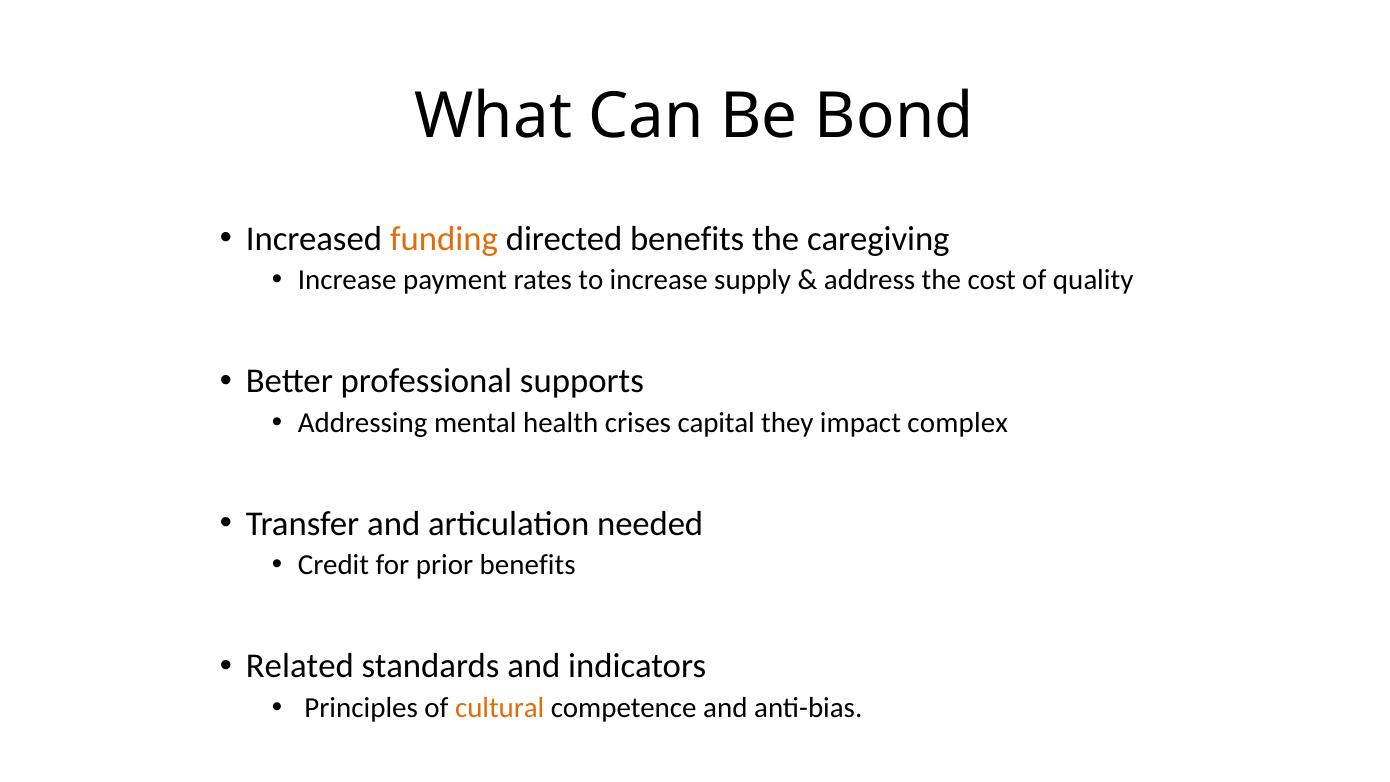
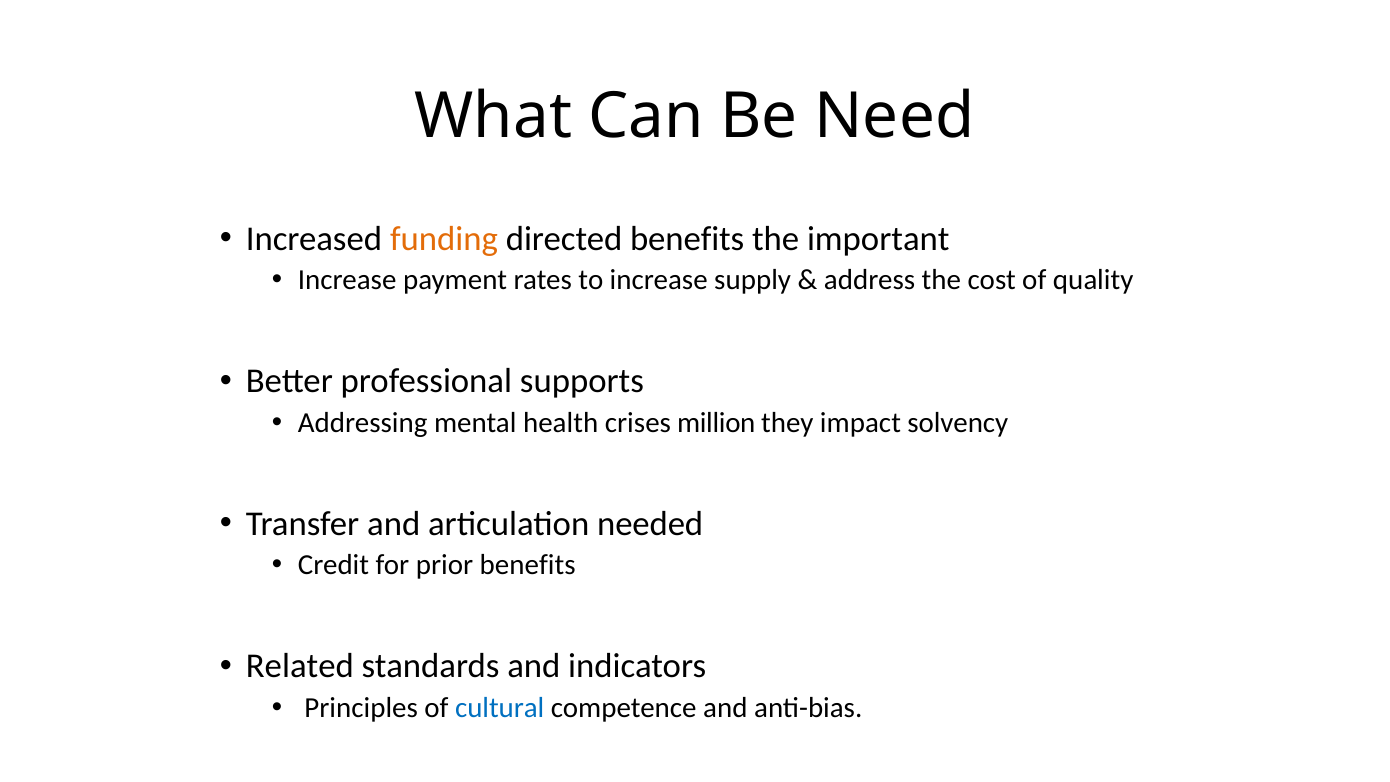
Bond: Bond -> Need (894, 117)
caregiving: caregiving -> important (878, 239)
capital: capital -> million (716, 423)
complex: complex -> solvency (958, 423)
cultural colour: orange -> blue (500, 708)
